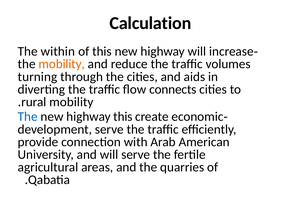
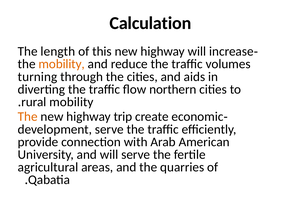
within: within -> length (58, 51)
connects: connects -> northern (173, 89)
The colour: blue -> orange (28, 117)
highway this: this -> trip (123, 117)
